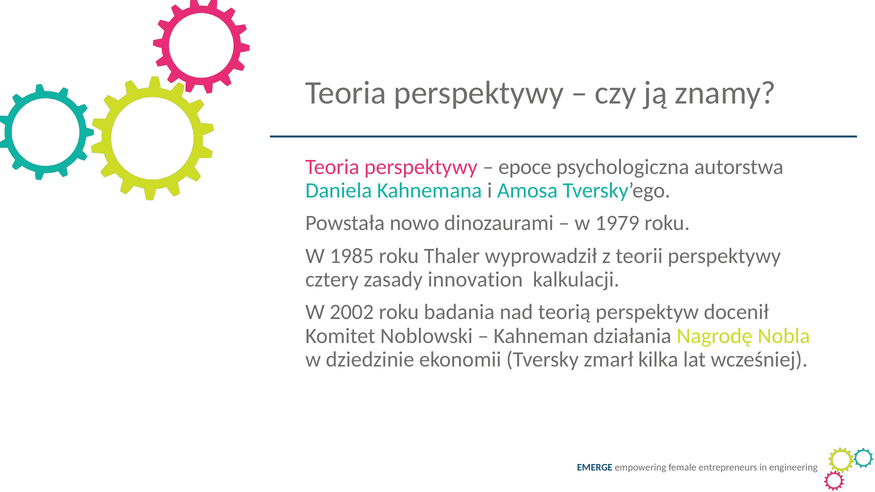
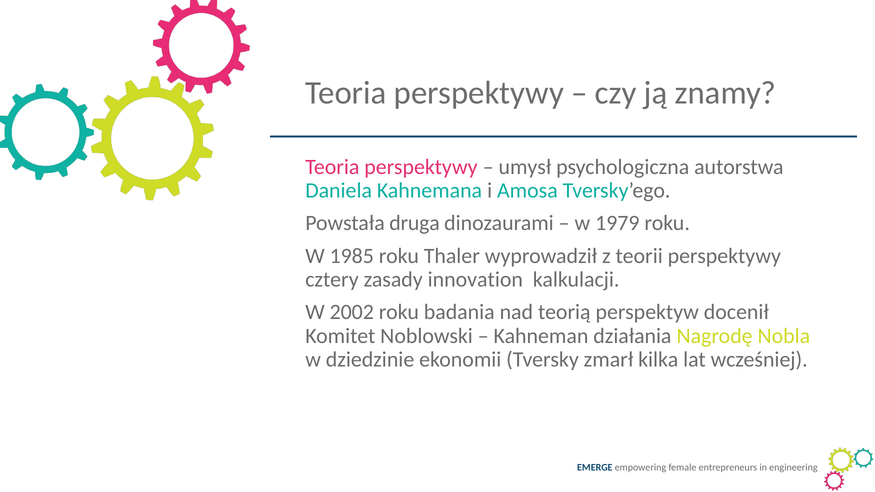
epoce: epoce -> umysł (525, 167)
nowo: nowo -> druga (415, 223)
